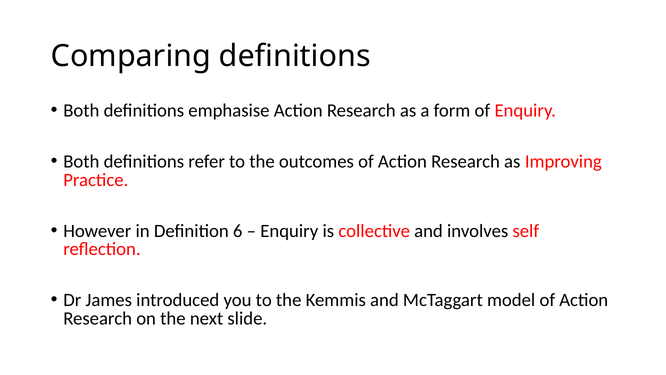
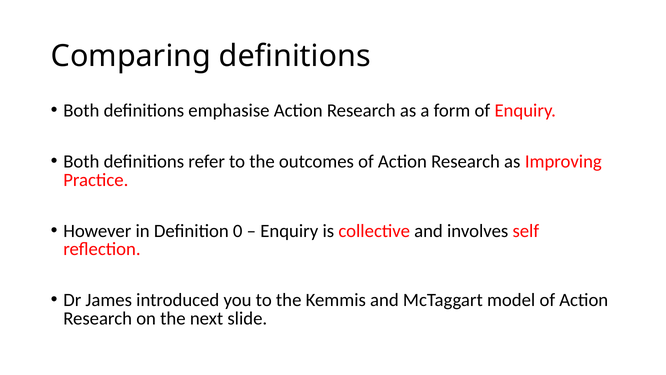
6: 6 -> 0 (238, 231)
